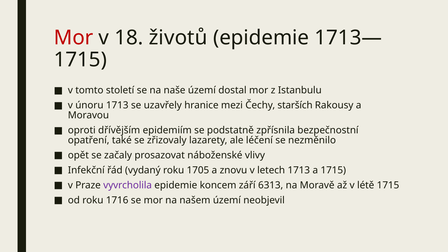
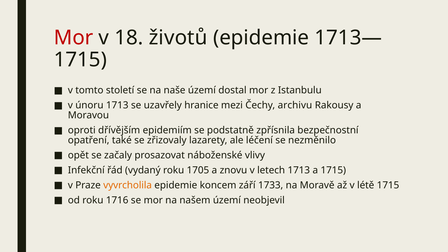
starších: starších -> archivu (295, 105)
vyvrcholila colour: purple -> orange (128, 185)
6313: 6313 -> 1733 (271, 185)
